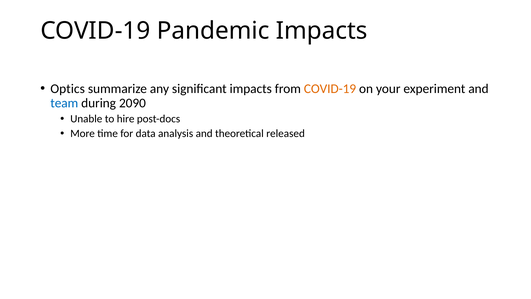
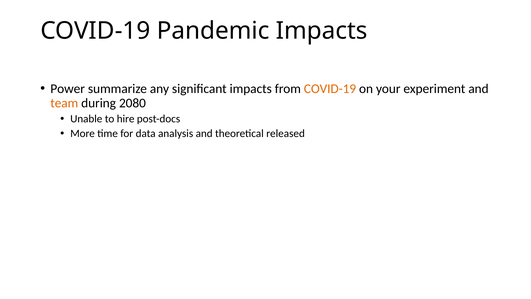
Optics: Optics -> Power (68, 89)
team colour: blue -> orange (64, 103)
2090: 2090 -> 2080 (132, 103)
